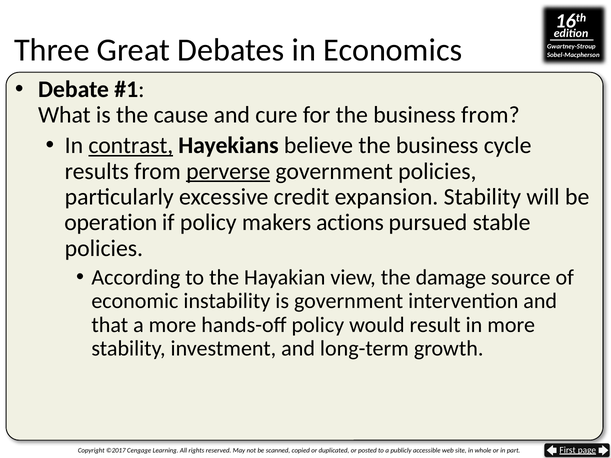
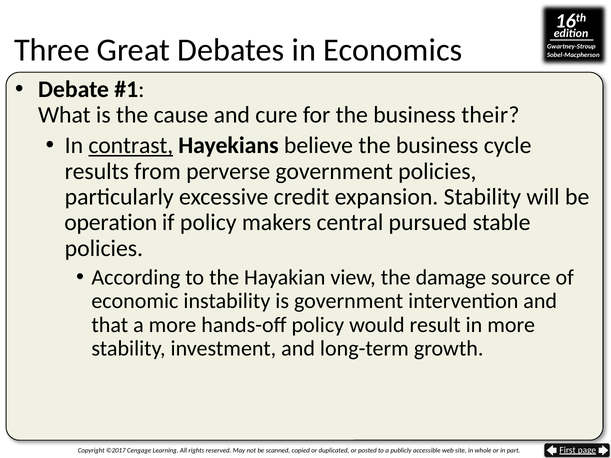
business from: from -> their (490, 115)
perverse underline: present -> none (228, 171)
actions: actions -> central (350, 223)
